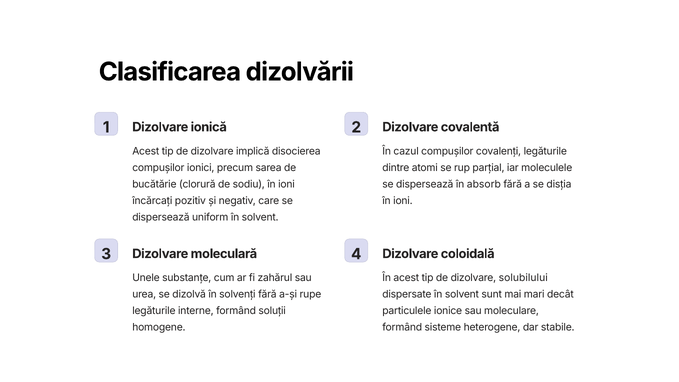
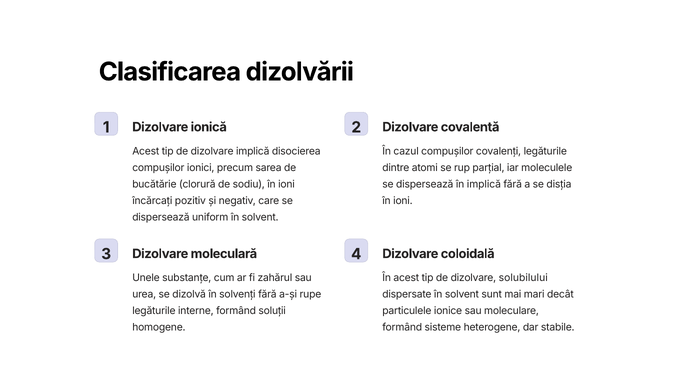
în absorb: absorb -> implică (484, 184)
